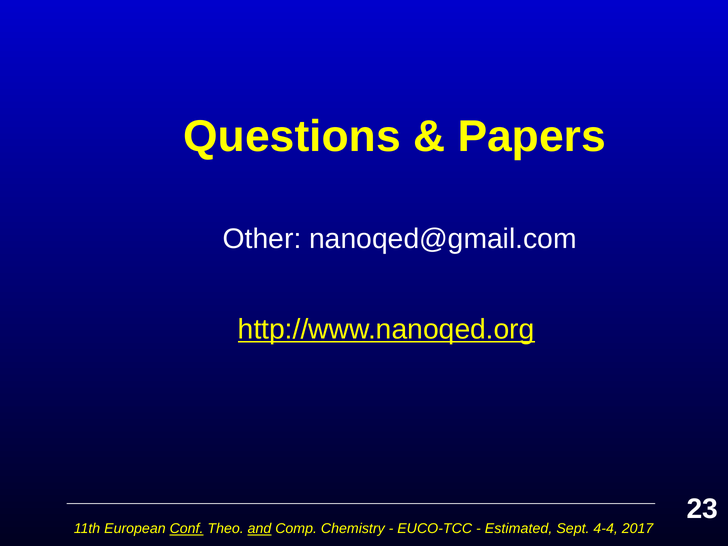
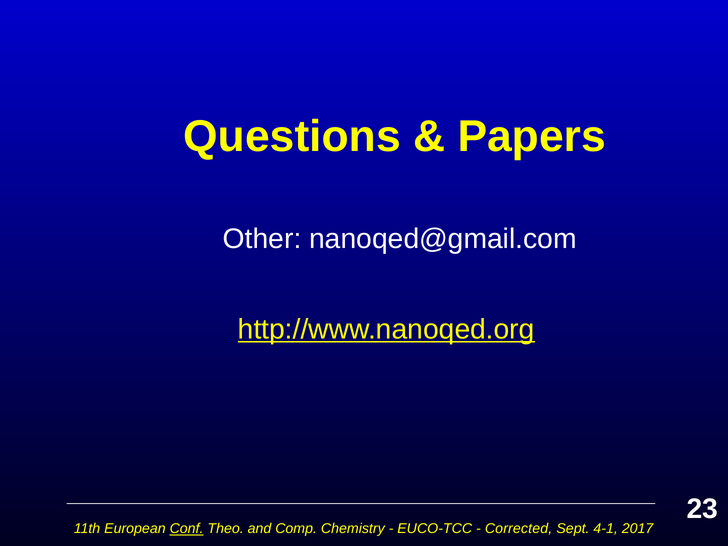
and underline: present -> none (259, 529)
Estimated: Estimated -> Corrected (519, 529)
4-4: 4-4 -> 4-1 (606, 529)
